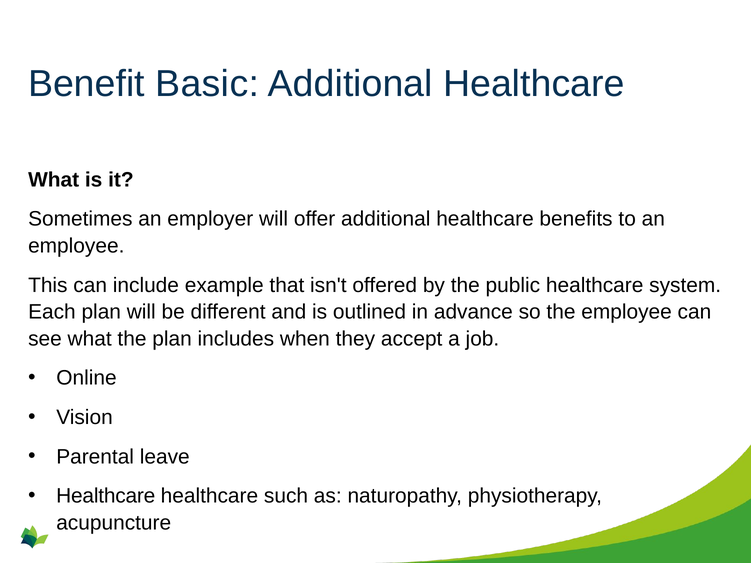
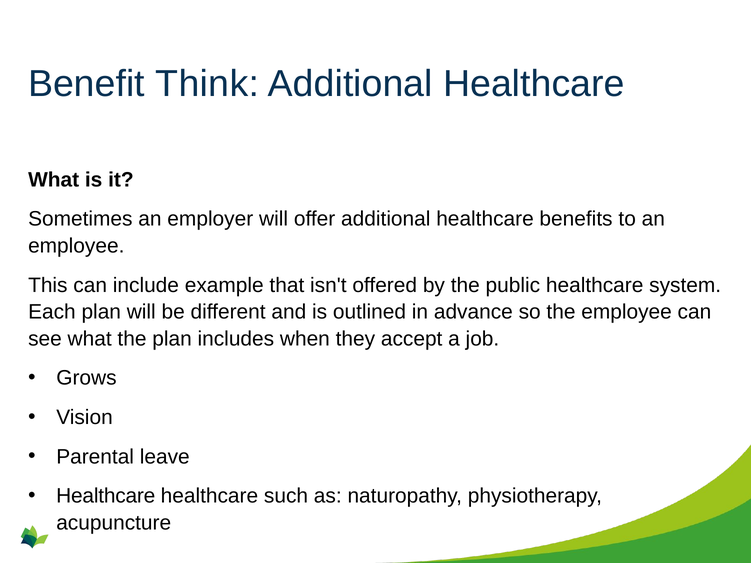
Basic: Basic -> Think (207, 84)
Online: Online -> Grows (86, 378)
